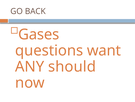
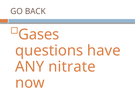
want: want -> have (104, 50)
should: should -> nitrate (72, 66)
